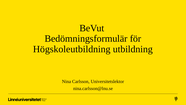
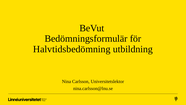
Högskoleutbildning: Högskoleutbildning -> Halvtidsbedömning (72, 49)
